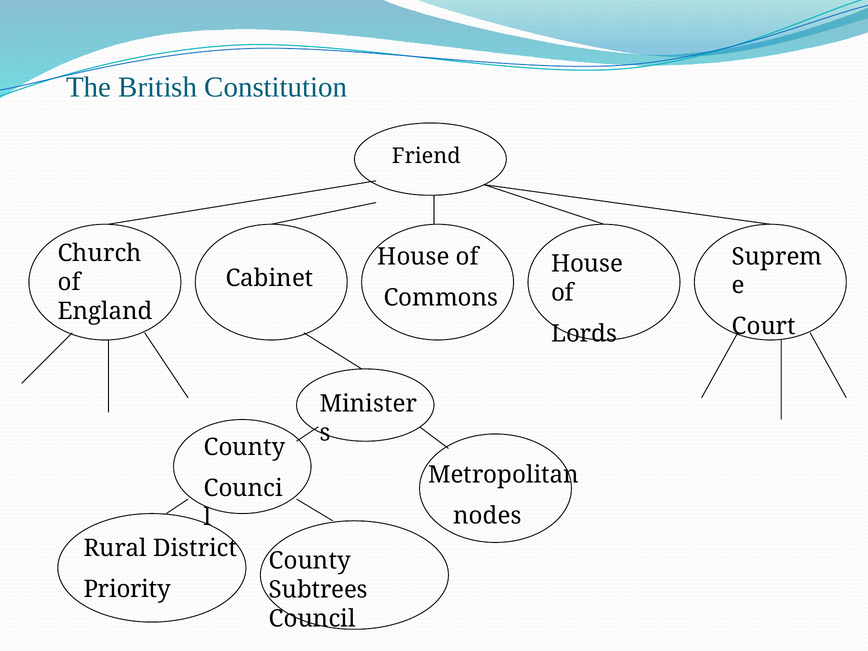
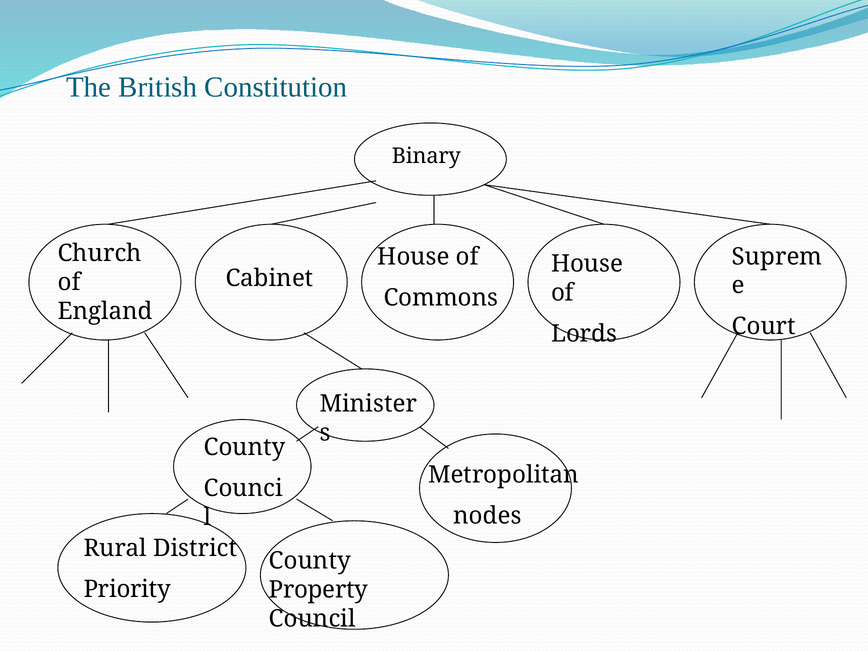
Friend: Friend -> Binary (426, 156)
Subtrees: Subtrees -> Property (318, 590)
